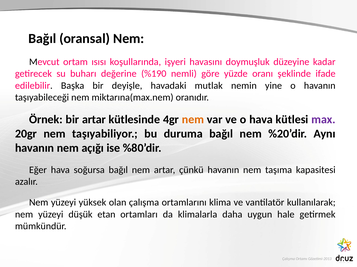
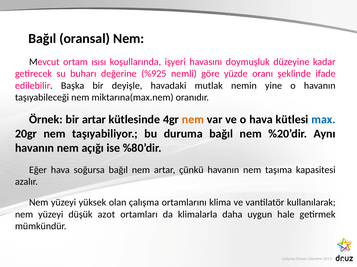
%190: %190 -> %925 (154, 74)
max colour: purple -> blue (323, 120)
etan: etan -> azot (106, 215)
